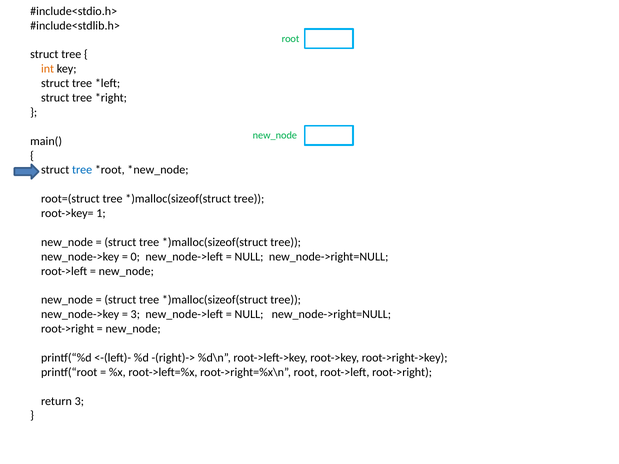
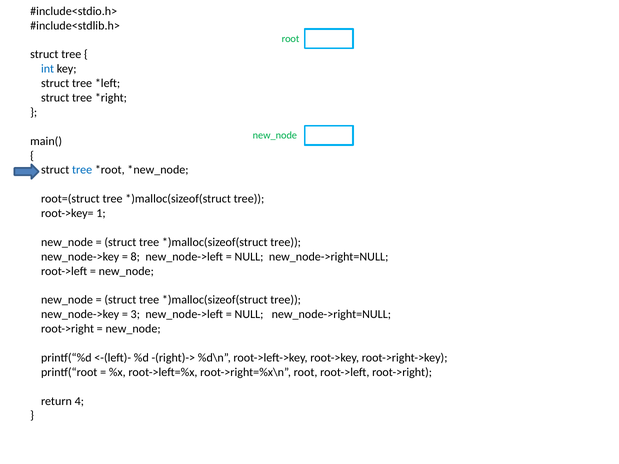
int colour: orange -> blue (48, 69)
0: 0 -> 8 (135, 257)
return 3: 3 -> 4 (79, 401)
